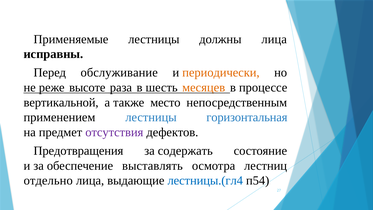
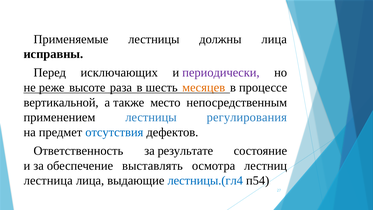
обслуживание: обслуживание -> исключающих (119, 72)
периодически colour: orange -> purple (221, 72)
горизонтальная: горизонтальная -> регулирования (247, 117)
отсутствия colour: purple -> blue (114, 132)
Предотвращения: Предотвращения -> Ответственность (78, 151)
содержать: содержать -> результате (185, 151)
отдельно: отдельно -> лестница (48, 180)
